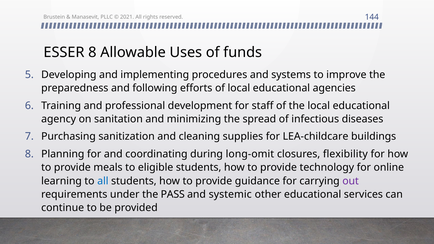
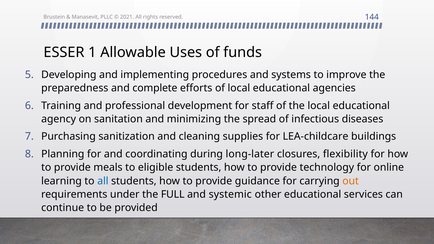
ESSER 8: 8 -> 1 (92, 53)
following: following -> complete (155, 88)
long-omit: long-omit -> long-later (250, 154)
out colour: purple -> orange (351, 181)
PASS: PASS -> FULL (173, 195)
